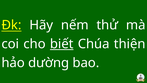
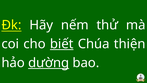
dường underline: none -> present (49, 63)
